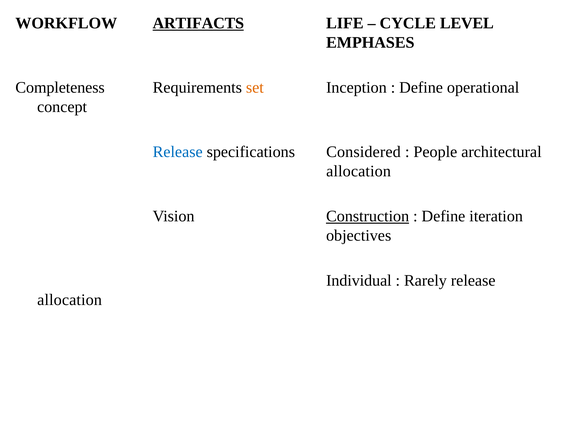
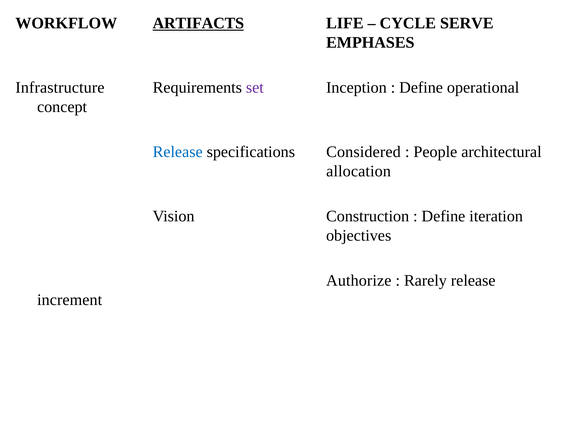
LEVEL: LEVEL -> SERVE (467, 23)
Completeness: Completeness -> Infrastructure (60, 88)
set colour: orange -> purple (255, 88)
Construction underline: present -> none (368, 216)
Individual: Individual -> Authorize (359, 280)
allocation: allocation -> increment (70, 300)
